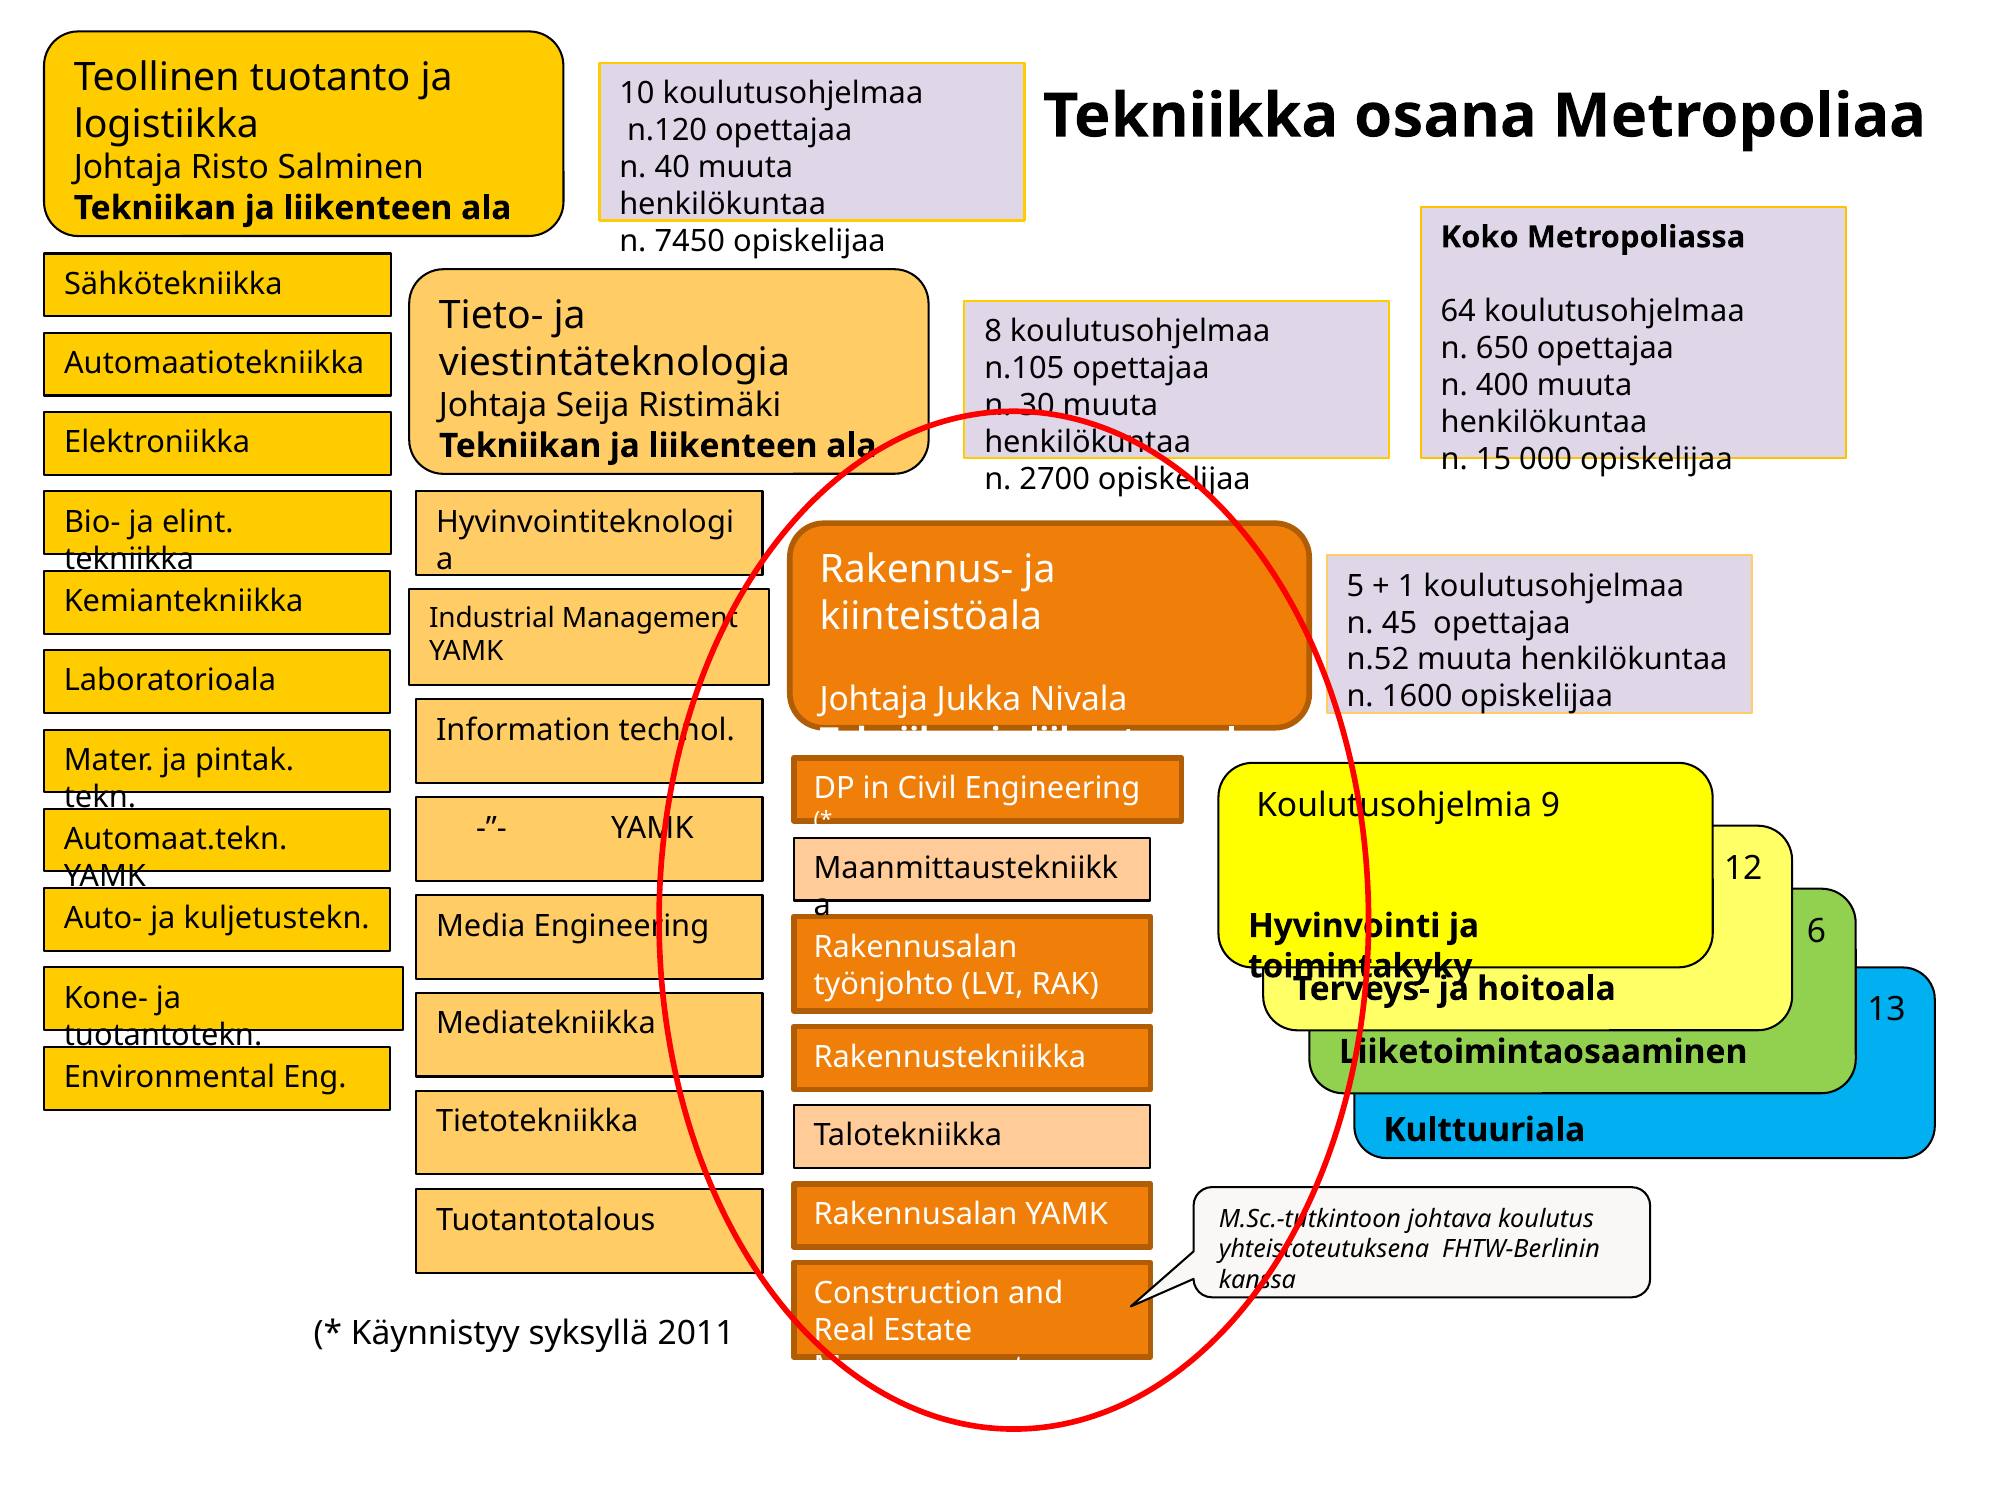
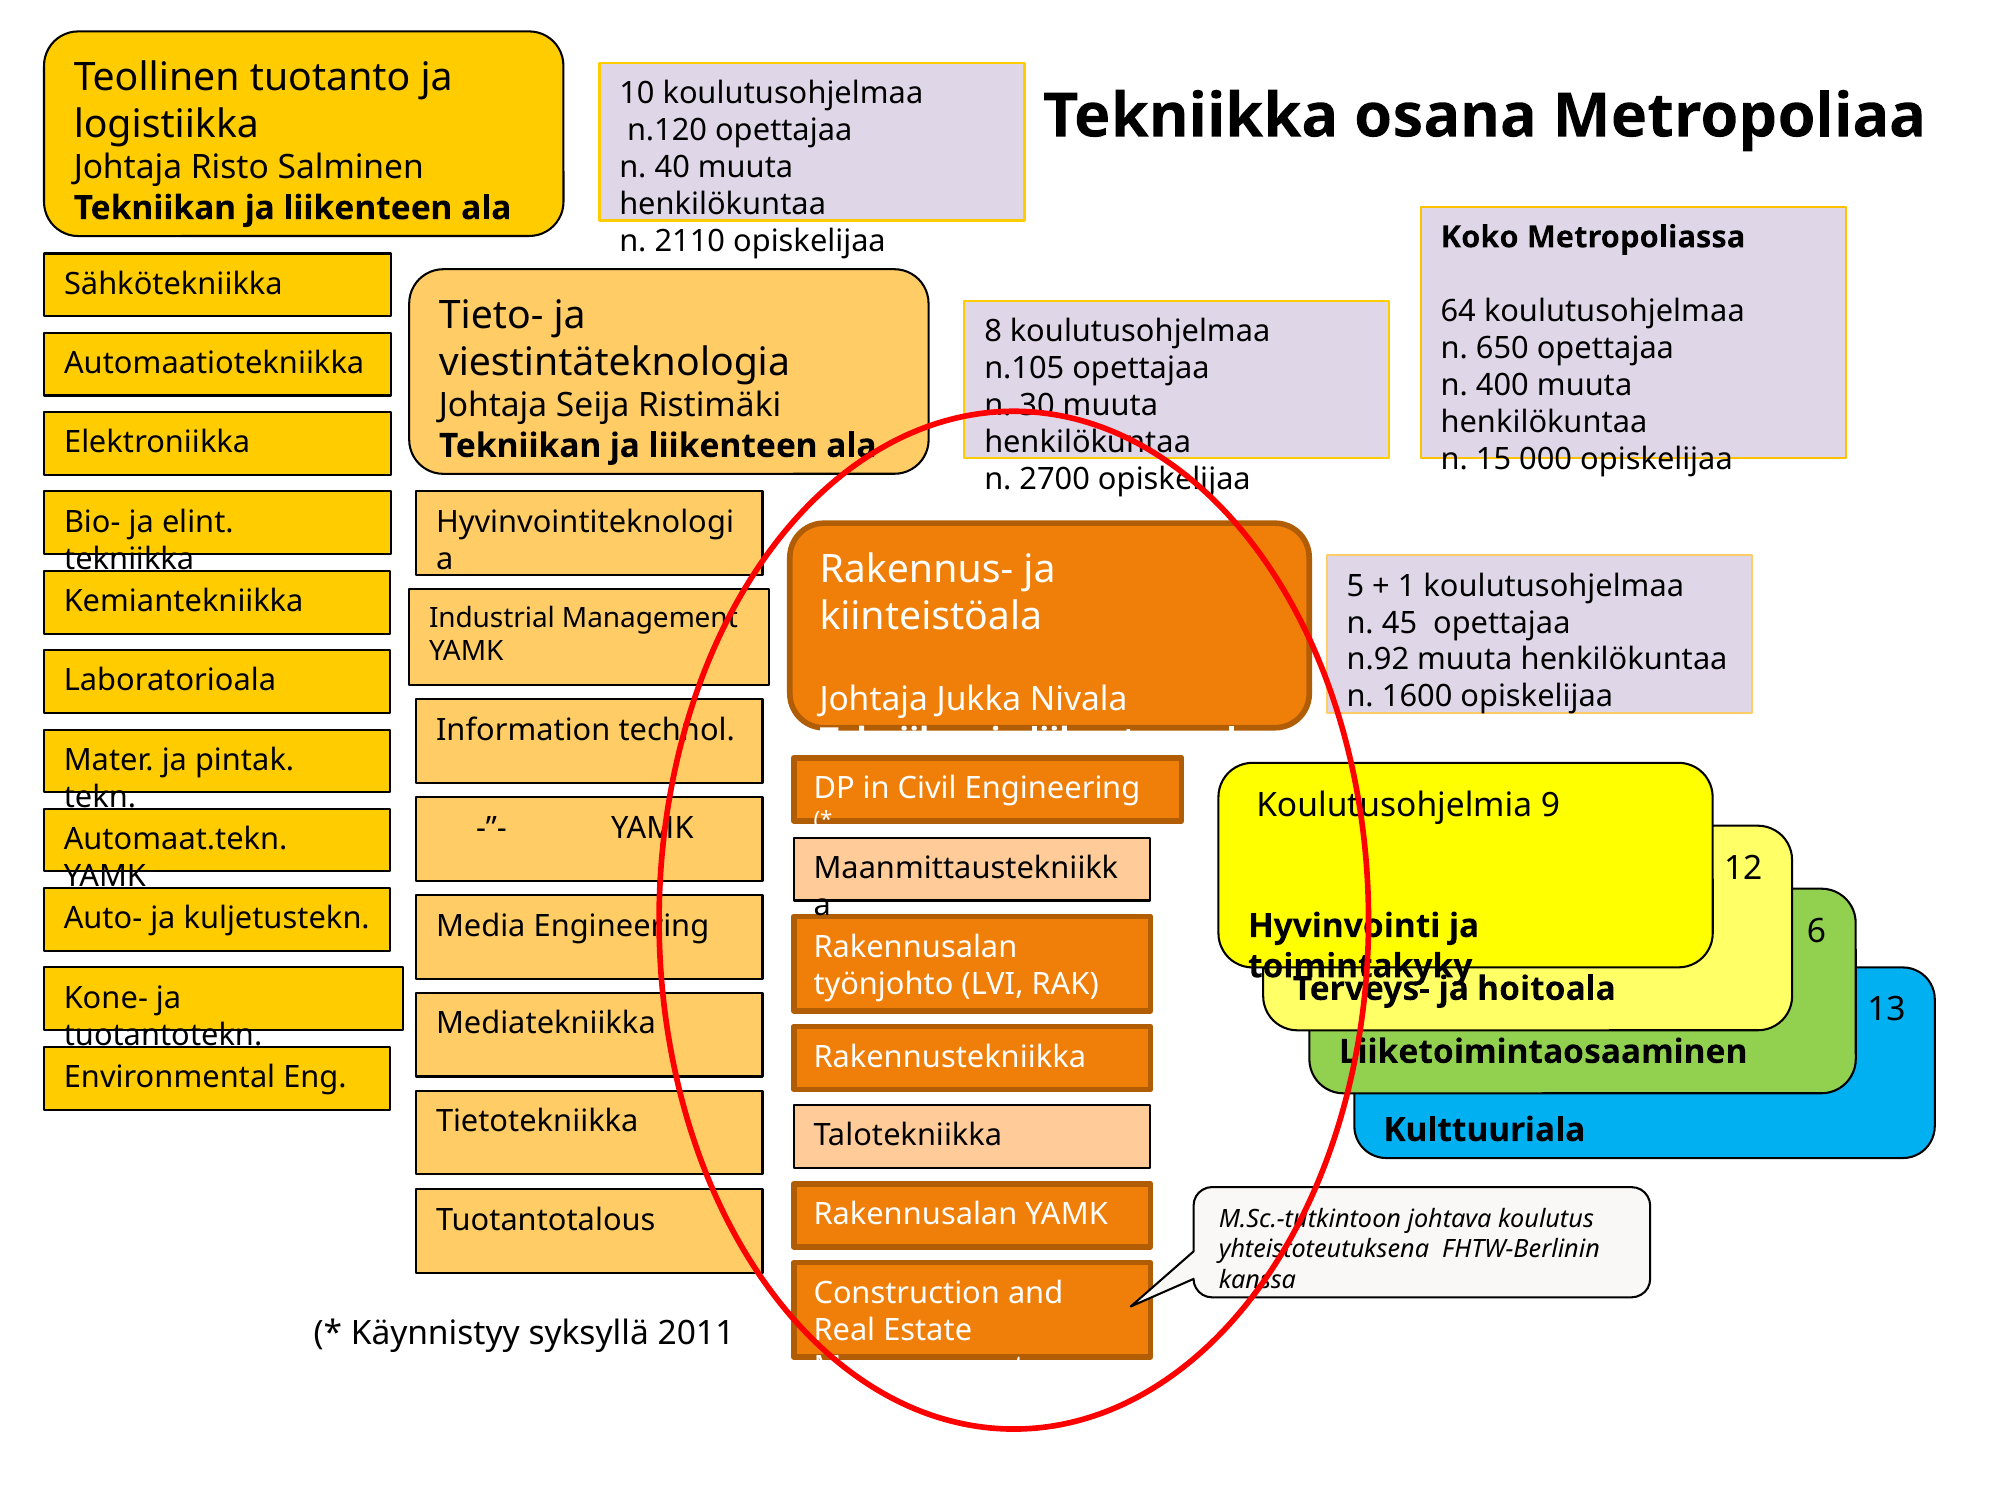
7450: 7450 -> 2110 (690, 242)
n.52: n.52 -> n.92 (1378, 660)
